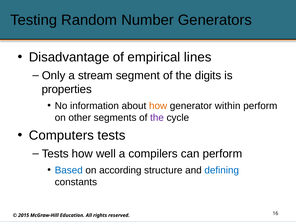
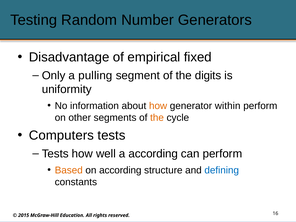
lines: lines -> fixed (198, 57)
stream: stream -> pulling (95, 76)
properties: properties -> uniformity (67, 89)
the colour: purple -> orange (157, 118)
a compilers: compilers -> according (153, 154)
Based colour: blue -> orange (69, 170)
